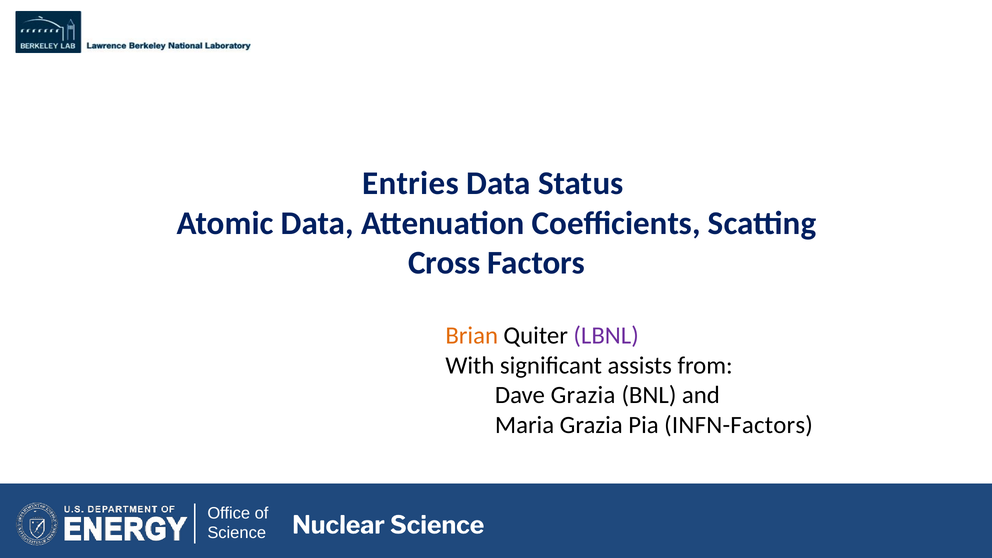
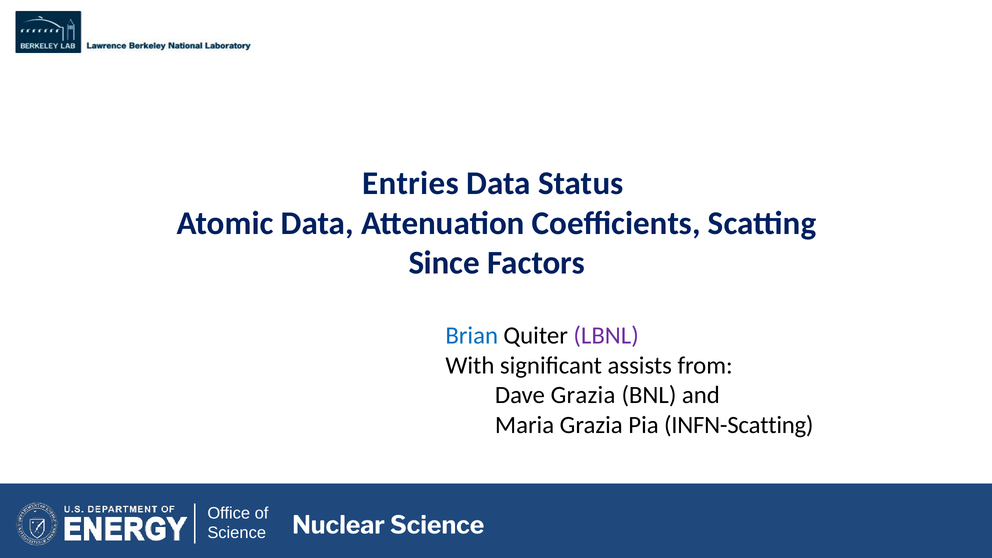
Cross: Cross -> Since (444, 263)
Brian colour: orange -> blue (472, 336)
INFN-Factors: INFN-Factors -> INFN-Scatting (739, 425)
